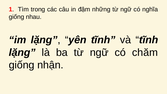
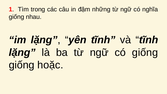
có chăm: chăm -> giống (145, 53)
nhận: nhận -> hoặc (50, 65)
